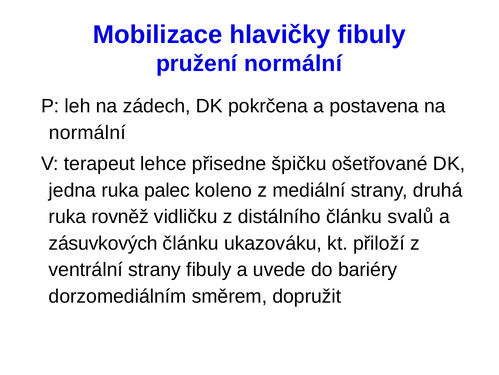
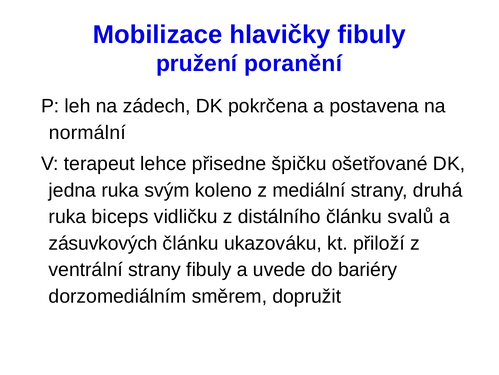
pružení normální: normální -> poranění (293, 64)
palec: palec -> svým (167, 190)
rovněž: rovněž -> biceps (120, 216)
